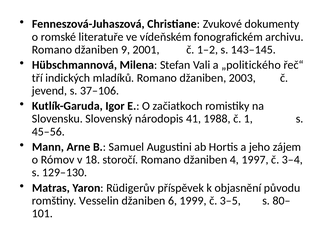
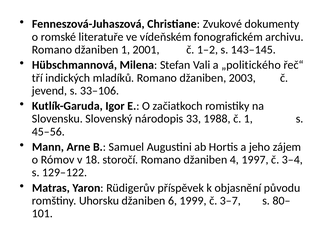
džaniben 9: 9 -> 1 (126, 50)
37–106: 37–106 -> 33–106 (100, 91)
41: 41 -> 33 (193, 119)
129–130: 129–130 -> 129–122 (65, 173)
Vesselin: Vesselin -> Uhorsku (99, 201)
3–5: 3–5 -> 3–7 (230, 201)
